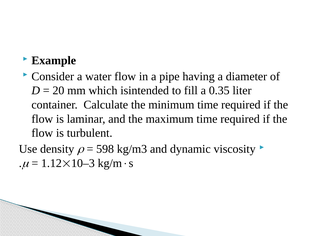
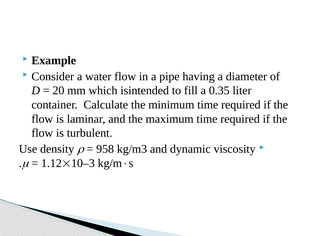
598: 598 -> 958 (105, 149)
